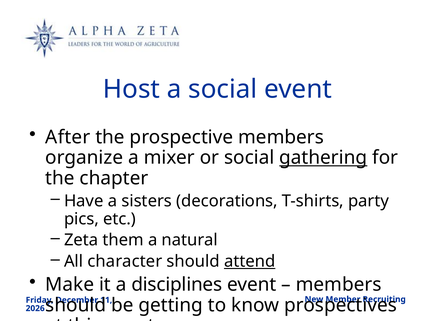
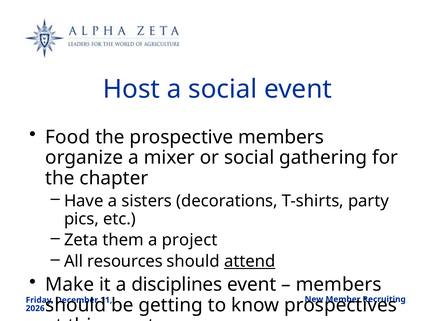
After: After -> Food (68, 137)
gathering underline: present -> none (323, 158)
natural: natural -> project (190, 240)
character: character -> resources (125, 261)
